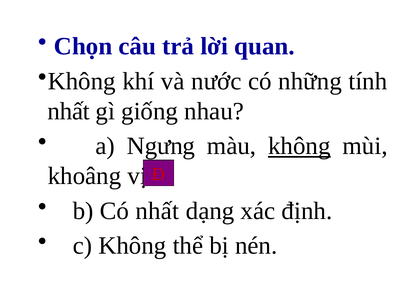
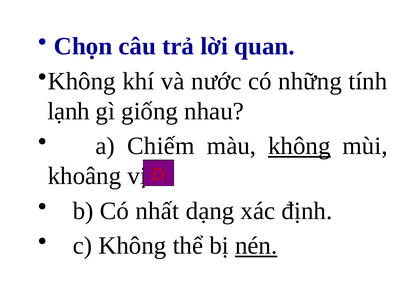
nhất: nhất -> lạnh (69, 111)
Ngưng: Ngưng -> Chiếm (161, 146)
nén underline: none -> present (256, 246)
